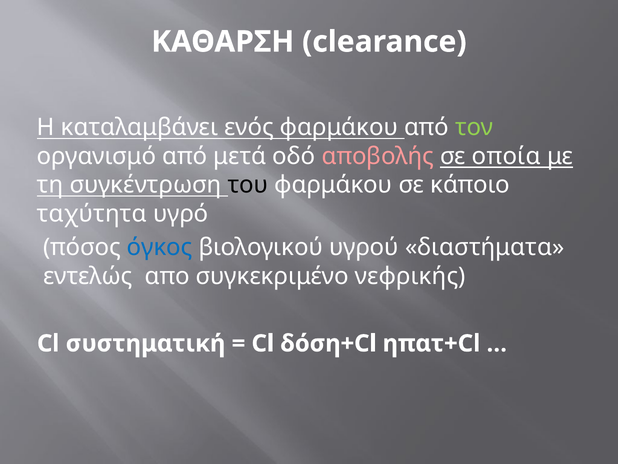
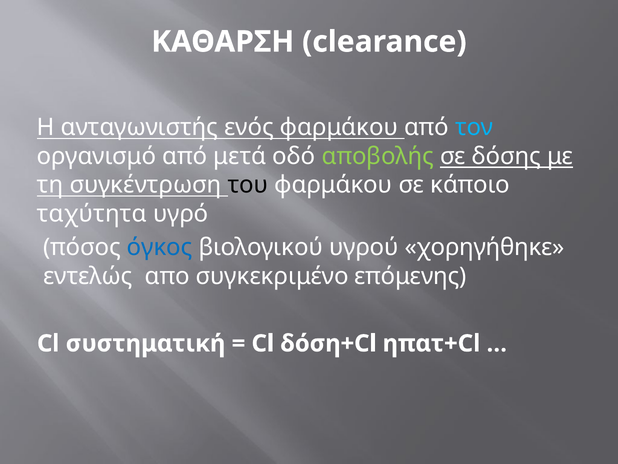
καταλαμβάνει: καταλαμβάνει -> ανταγωνιστής (140, 127)
τον colour: light green -> light blue (474, 127)
αποβολής colour: pink -> light green (378, 156)
οποία: οποία -> δόσης (506, 156)
διαστήματα: διαστήματα -> χορηγήθηκε (485, 247)
νεφρικής: νεφρικής -> επόμενης (410, 276)
